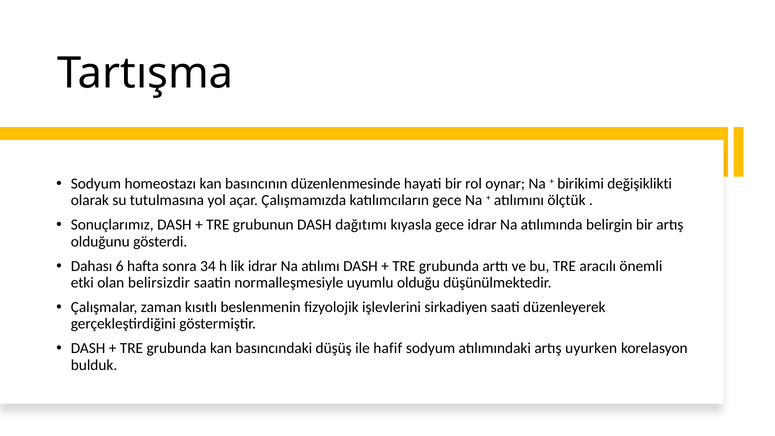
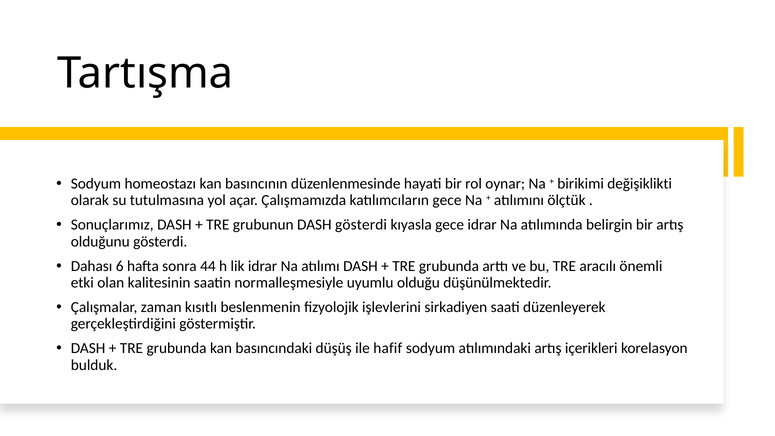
DASH dağıtımı: dağıtımı -> gösterdi (361, 225)
34: 34 -> 44 (208, 266)
belirsizdir: belirsizdir -> kalitesinin (159, 283)
uyurken: uyurken -> içerikleri (591, 348)
